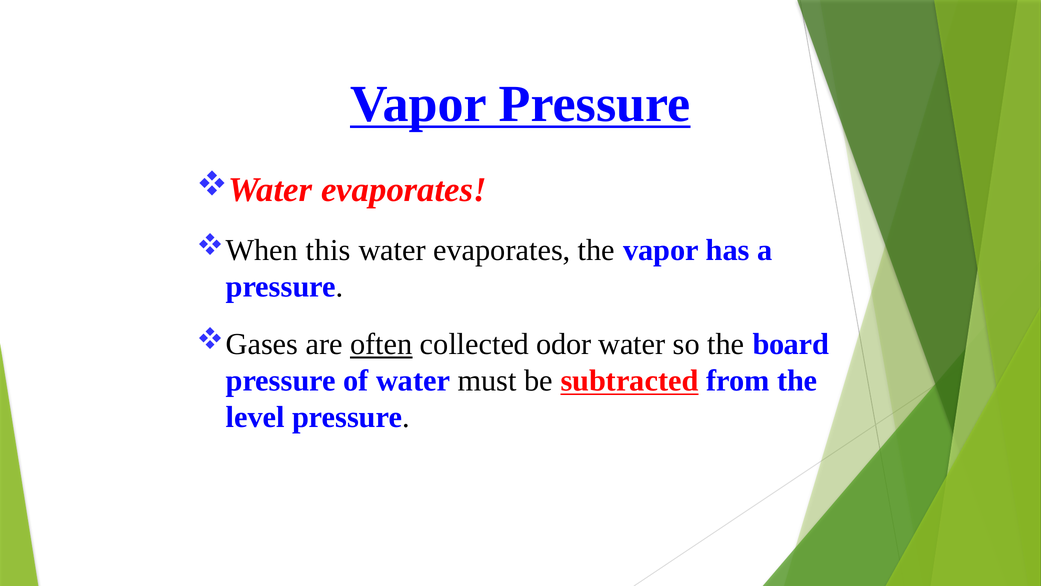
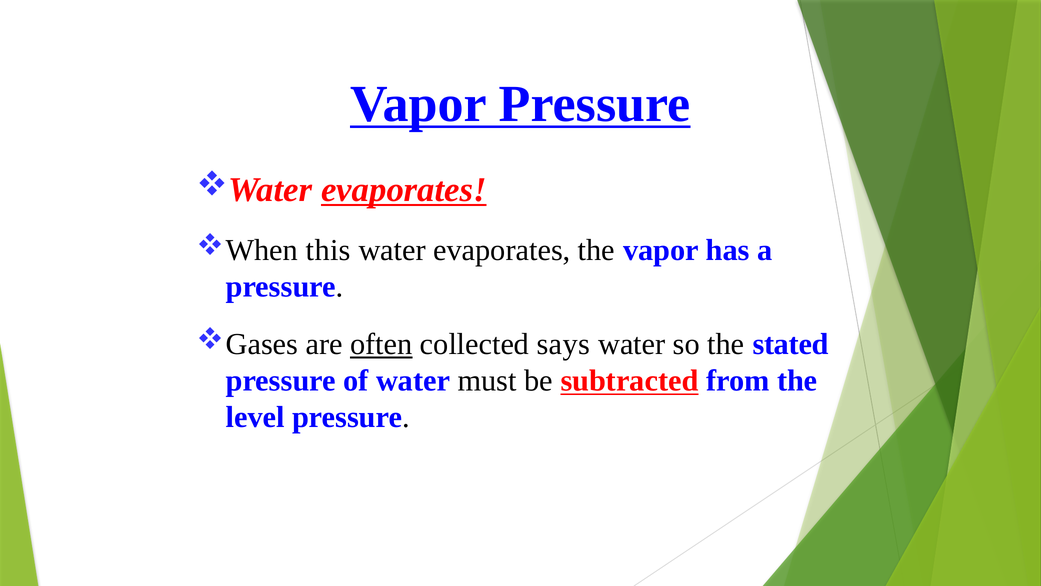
evaporates underline: none -> present (404, 190)
odor: odor -> says (563, 344)
board: board -> stated (791, 344)
